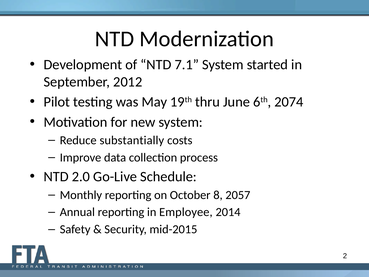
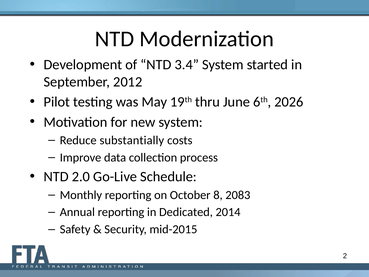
7.1: 7.1 -> 3.4 (187, 64)
2074: 2074 -> 2026 (289, 102)
2057: 2057 -> 2083 (238, 195)
Employee: Employee -> Dedicated (186, 212)
